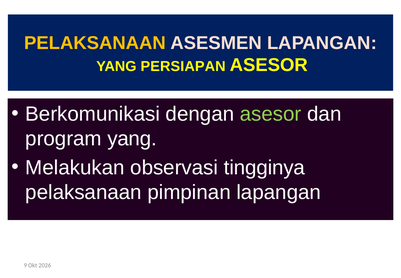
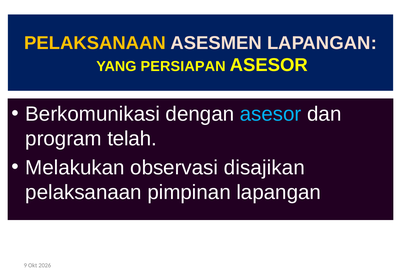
asesor colour: light green -> light blue (271, 114)
program yang: yang -> telah (132, 139)
tingginya: tingginya -> disajikan (264, 167)
